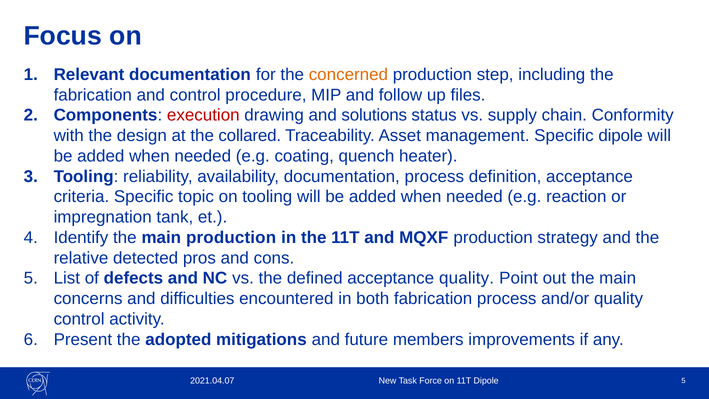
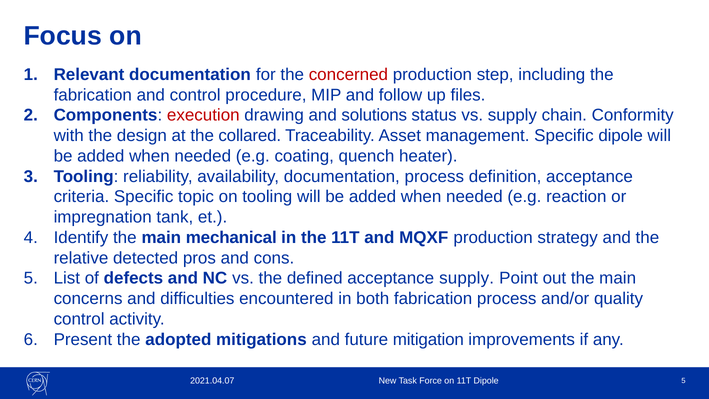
concerned colour: orange -> red (348, 75)
main production: production -> mechanical (231, 237)
acceptance quality: quality -> supply (467, 278)
members: members -> mitigation (428, 339)
